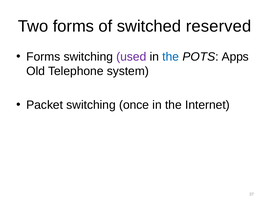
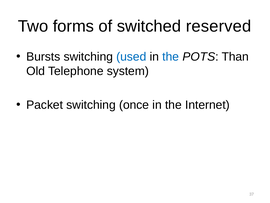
Forms: Forms -> Bursts (43, 57)
used colour: purple -> blue (131, 57)
Apps: Apps -> Than (235, 57)
